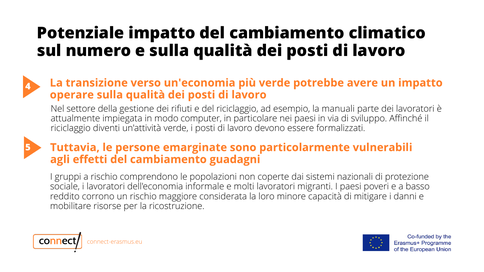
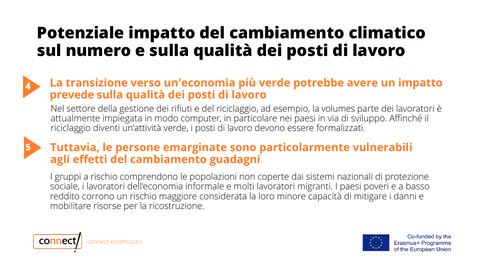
operare: operare -> prevede (72, 95)
manuali: manuali -> volumes (338, 109)
